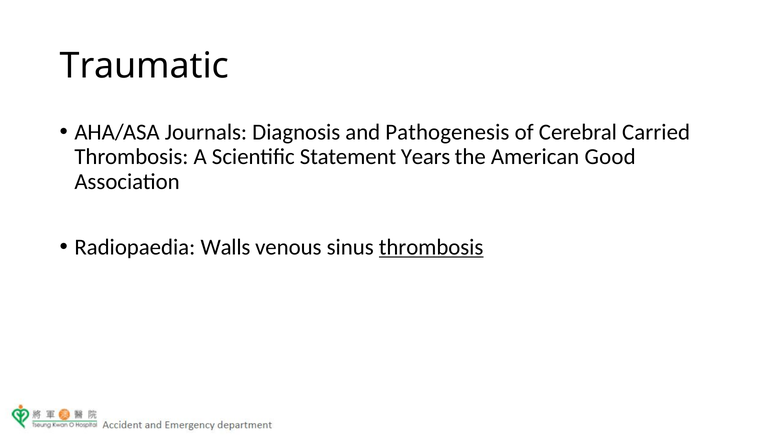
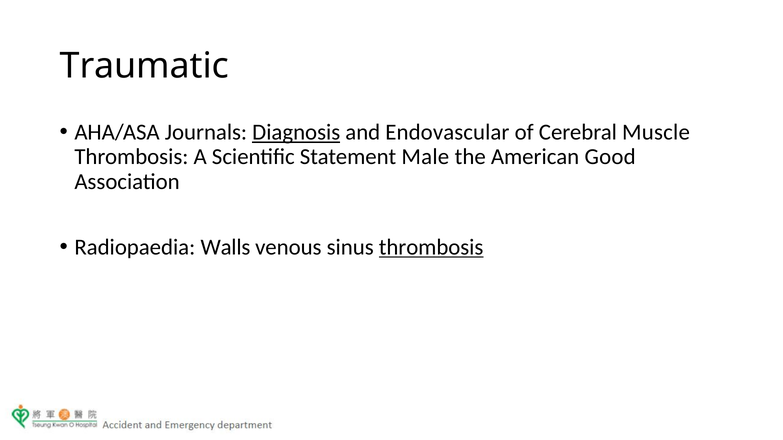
Diagnosis underline: none -> present (296, 132)
Pathogenesis: Pathogenesis -> Endovascular (447, 132)
Carried: Carried -> Muscle (656, 132)
Years: Years -> Male (425, 157)
